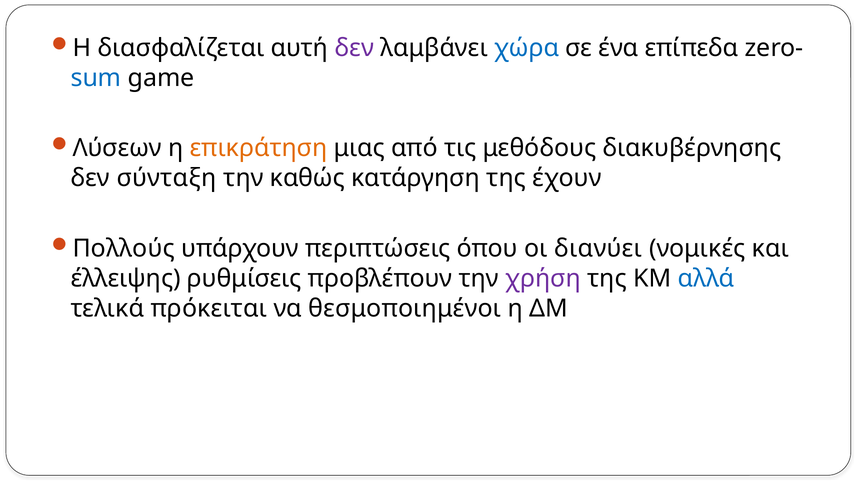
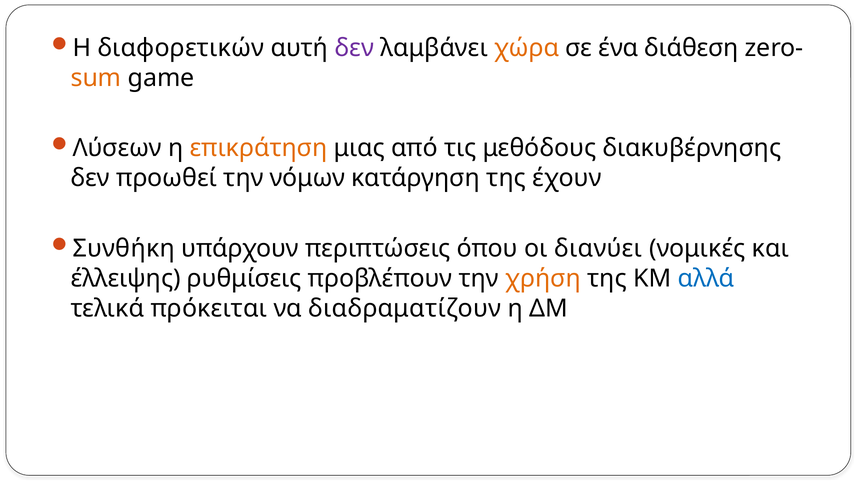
διασφαλίζεται: διασφαλίζεται -> διαφορετικών (181, 48)
χώρα colour: blue -> orange (527, 48)
επίπεδα: επίπεδα -> διάθεση (692, 48)
sum colour: blue -> orange (96, 78)
σύνταξη: σύνταξη -> προωθεί (167, 178)
καθώς: καθώς -> νόμων (307, 178)
Πολλούς: Πολλούς -> Συνθήκη (124, 248)
χρήση colour: purple -> orange (543, 278)
θεσμοποιημένοι: θεσμοποιημένοι -> διαδραματίζουν (405, 308)
